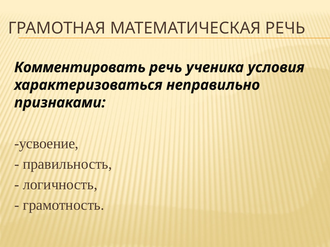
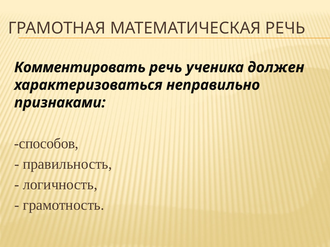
условия: условия -> должен (276, 68)
усвоение: усвоение -> способов (46, 144)
